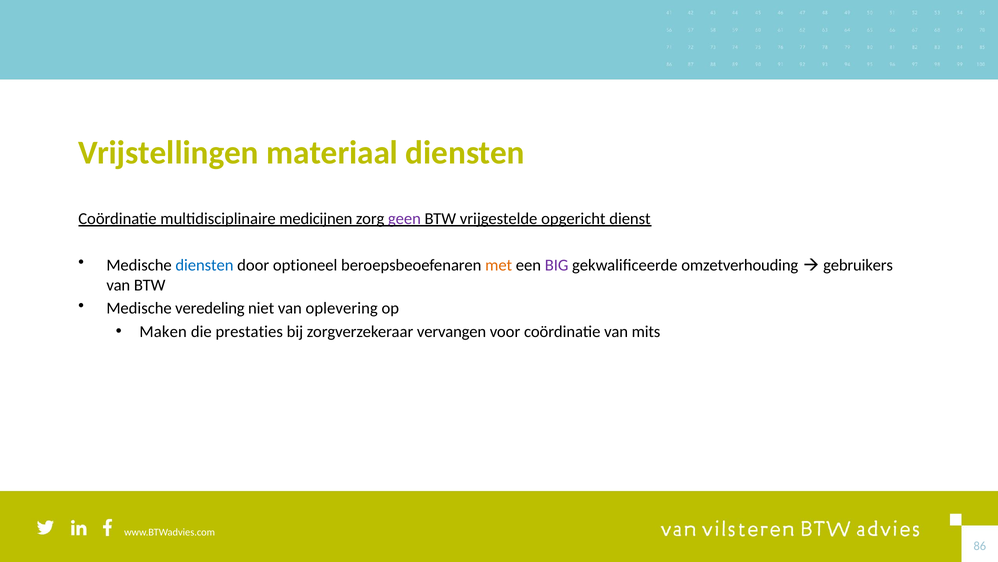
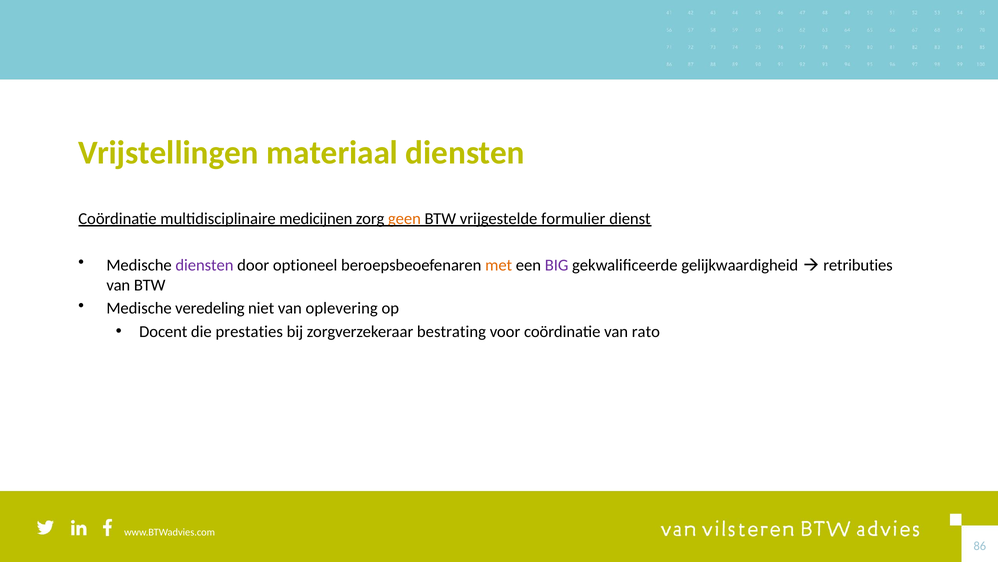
geen colour: purple -> orange (404, 218)
opgericht: opgericht -> formulier (573, 218)
diensten colour: blue -> purple (204, 265)
omzetverhouding: omzetverhouding -> gelijkwaardigheid (740, 265)
gebruikers: gebruikers -> retributies (858, 265)
Maken: Maken -> Docent (163, 331)
vervangen: vervangen -> bestrating (451, 331)
mits: mits -> rato (646, 331)
